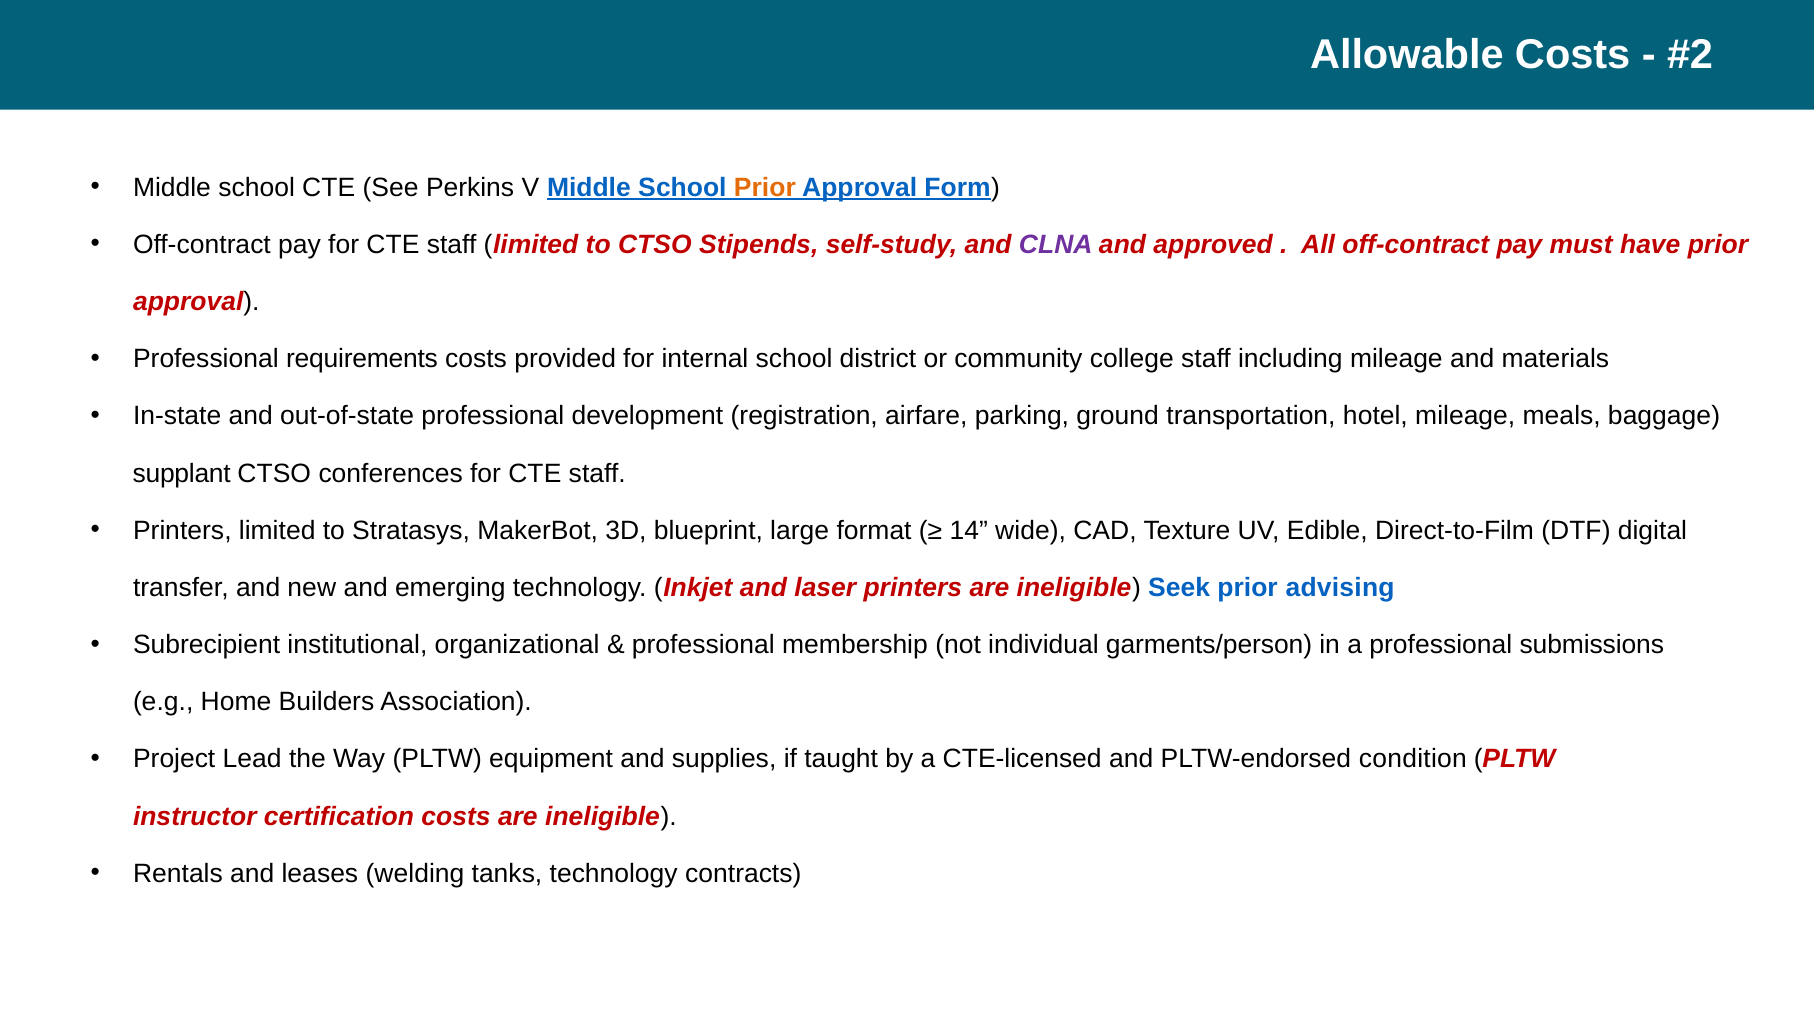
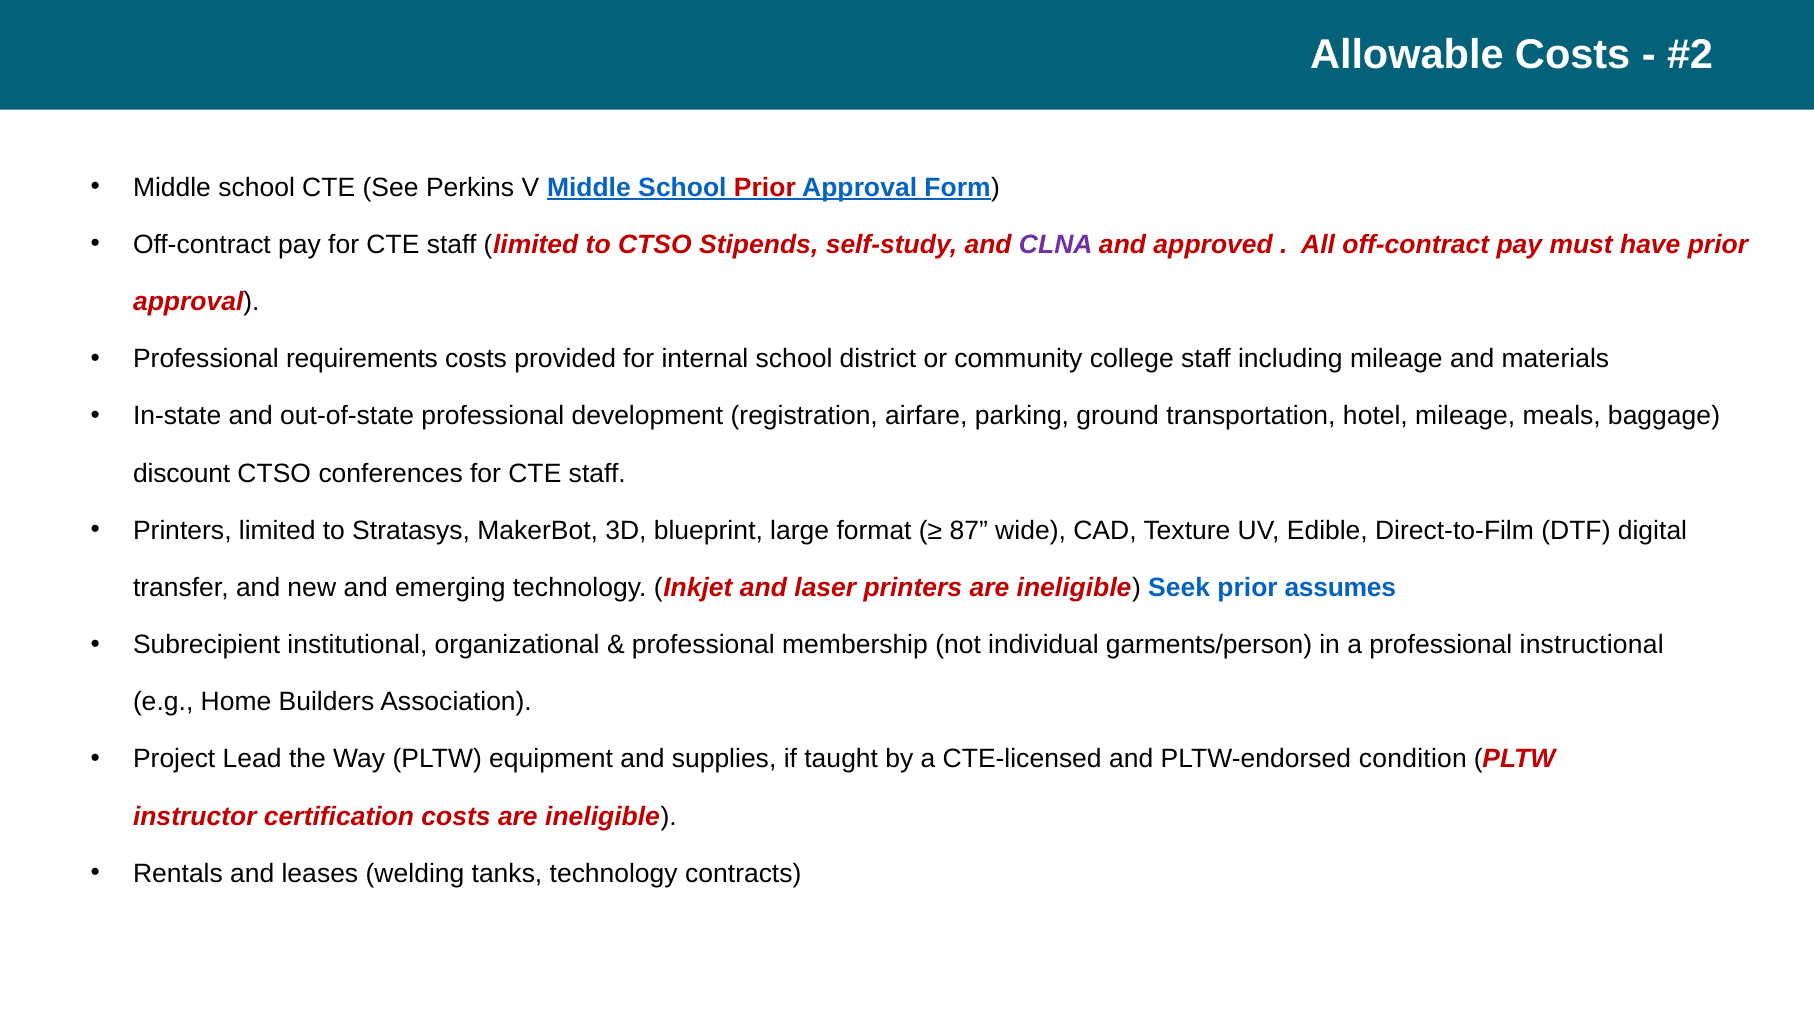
Prior colour: orange -> red (765, 187)
supplant: supplant -> discount (182, 473)
14: 14 -> 87 (969, 530)
advising: advising -> assumes (1340, 587)
submissions: submissions -> instructional (1592, 644)
